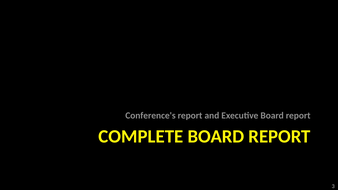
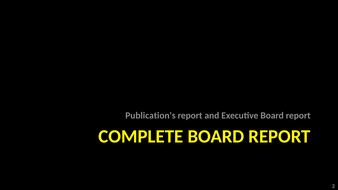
Conference's: Conference's -> Publication's (150, 115)
